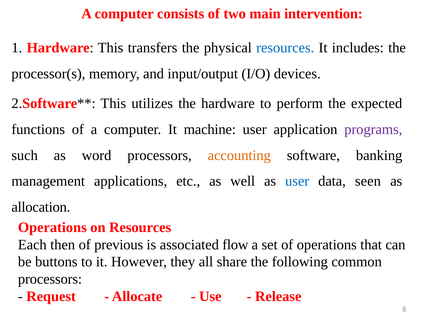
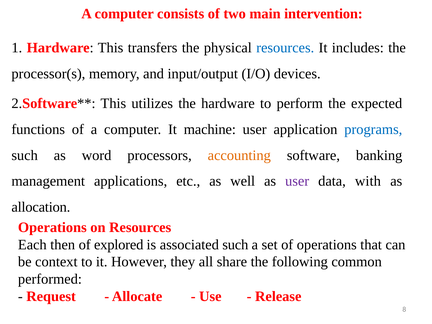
programs colour: purple -> blue (373, 129)
user colour: blue -> purple (297, 181)
seen: seen -> with (368, 181)
previous: previous -> explored (119, 245)
associated flow: flow -> such (235, 245)
buttons: buttons -> context (56, 262)
processors: processors -> performed (50, 279)
